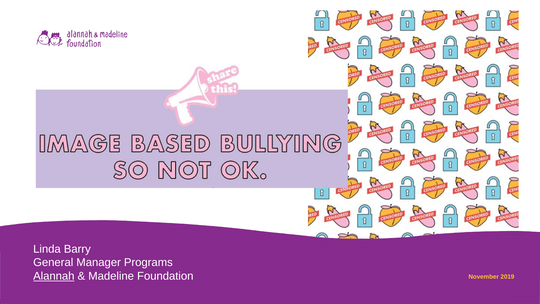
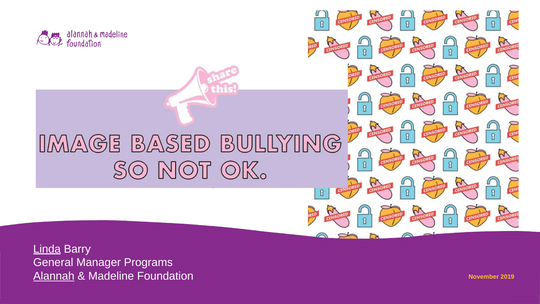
Linda underline: none -> present (47, 249)
